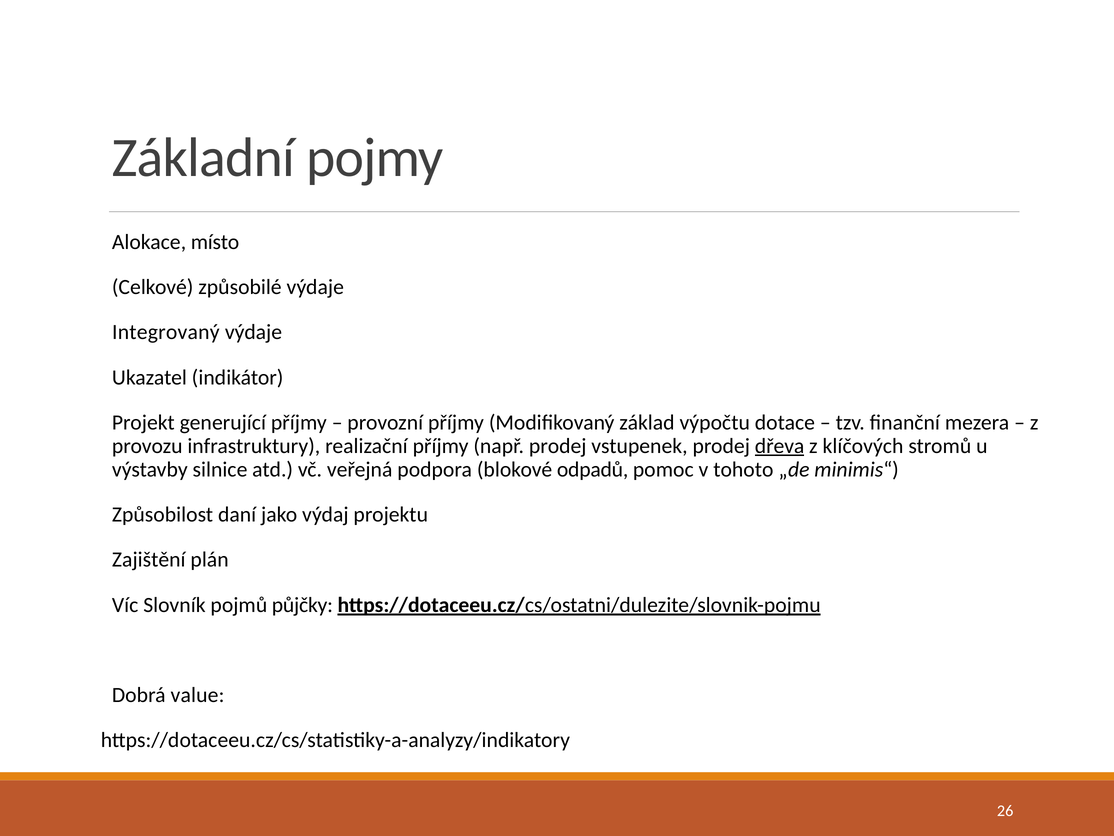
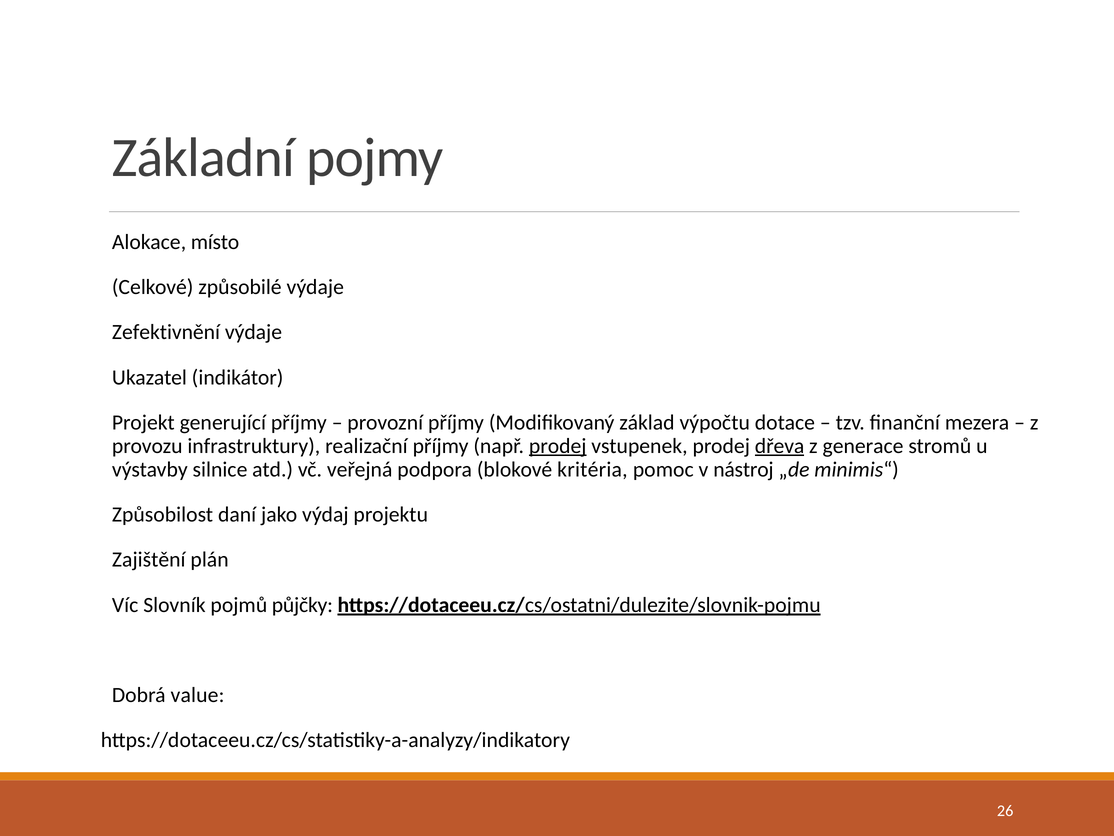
Integrovaný: Integrovaný -> Zefektivnění (166, 332)
prodej underline: none -> present (558, 446)
klíčových: klíčových -> generace (863, 446)
odpadů: odpadů -> kritéria (592, 469)
tohoto: tohoto -> nástroj (743, 469)
